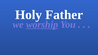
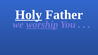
Holy underline: none -> present (29, 15)
